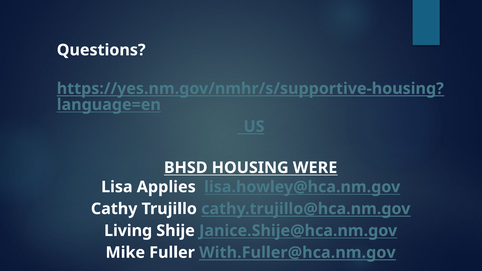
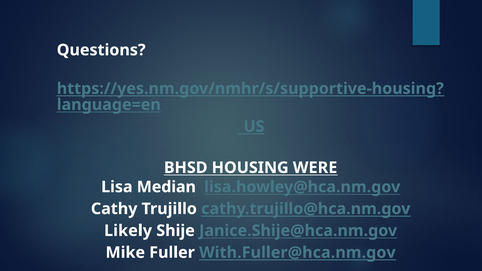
Applies: Applies -> Median (166, 187)
Living: Living -> Likely (128, 231)
